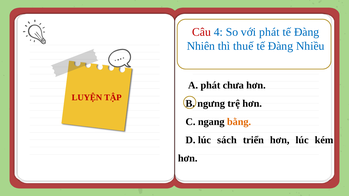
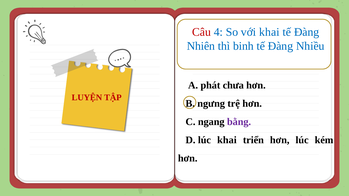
với phát: phát -> khai (269, 32)
thuế: thuế -> binh (243, 46)
bằng colour: orange -> purple (239, 122)
lúc sách: sách -> khai (227, 140)
